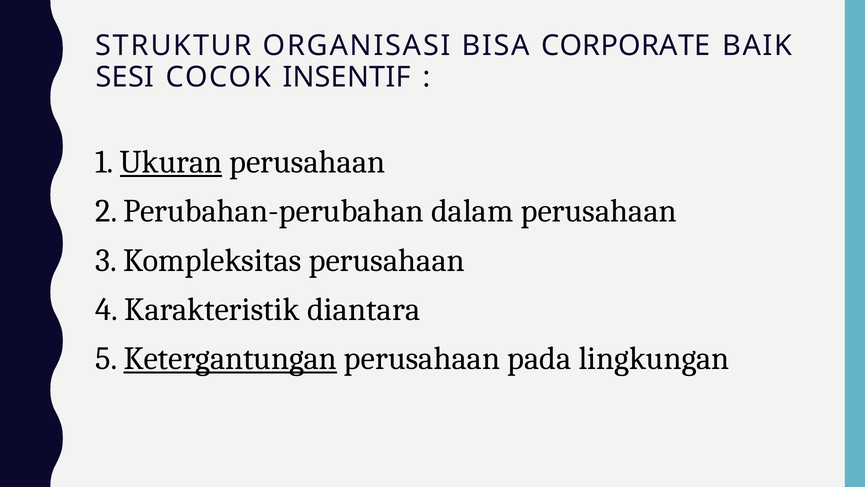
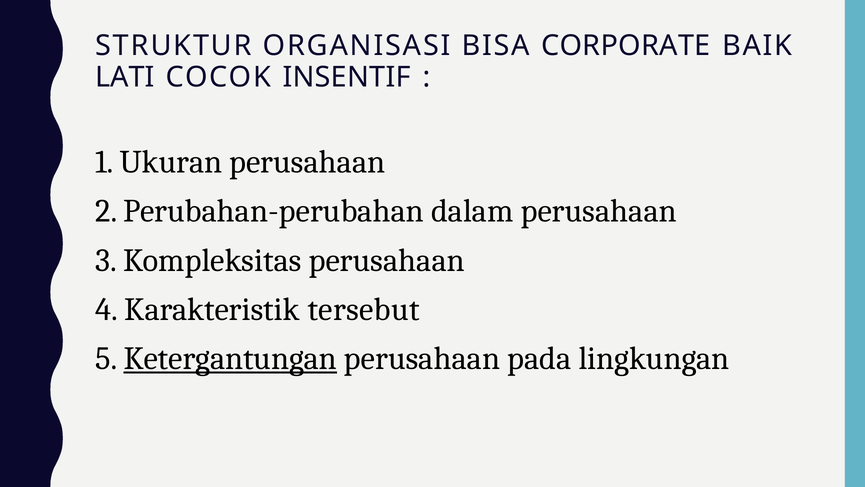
SESI: SESI -> LATI (125, 77)
Ukuran underline: present -> none (171, 162)
diantara: diantara -> tersebut (364, 309)
